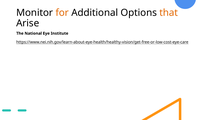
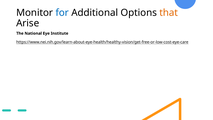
for colour: orange -> blue (62, 13)
